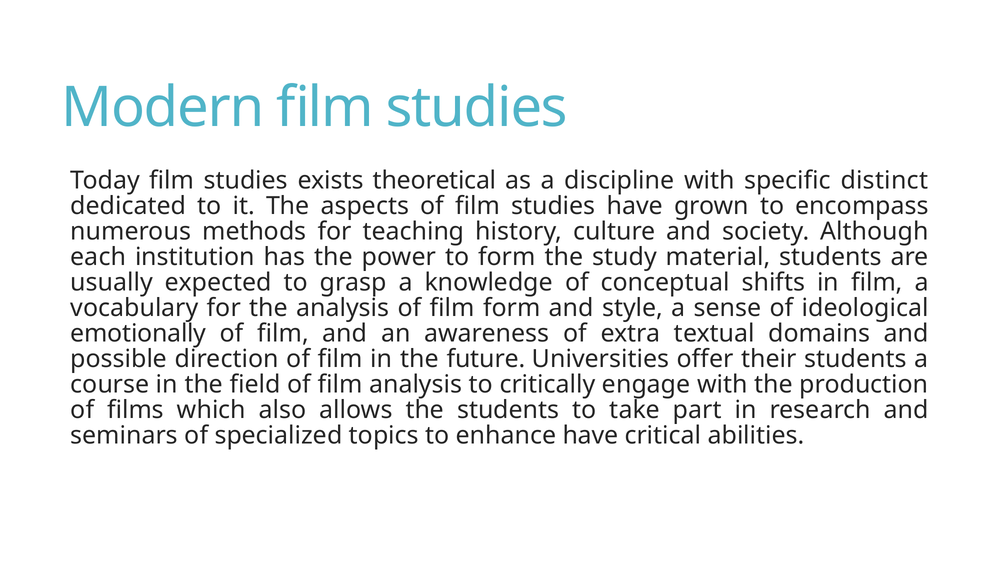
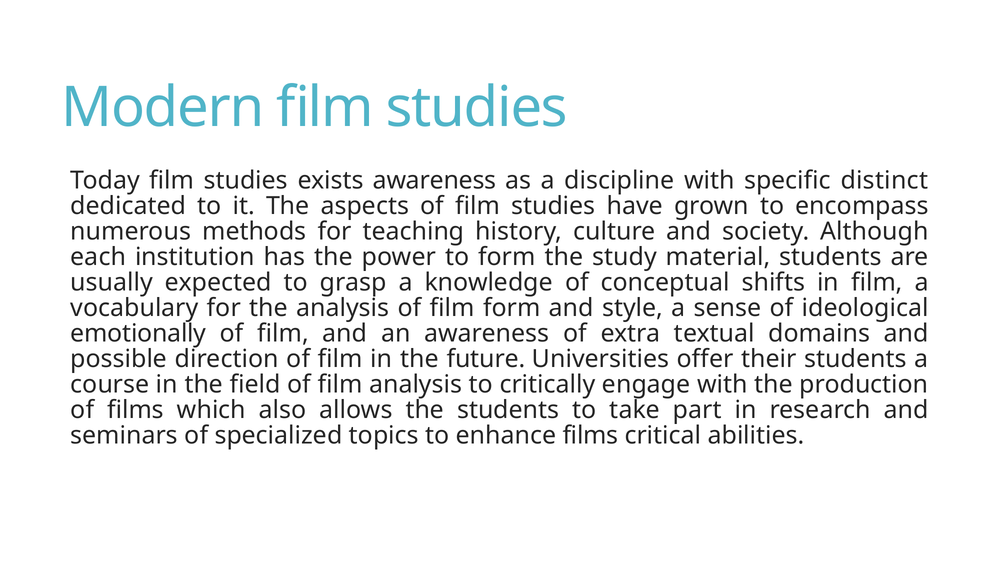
exists theoretical: theoretical -> awareness (435, 181)
enhance have: have -> films (591, 436)
